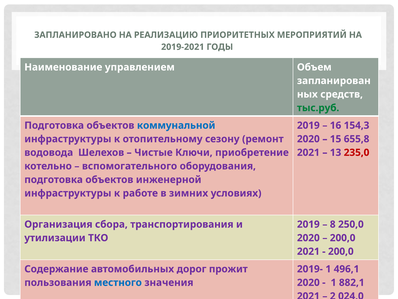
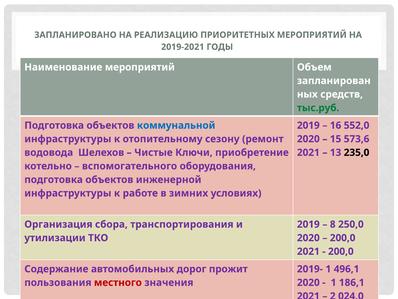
Наименование управлением: управлением -> мероприятий (140, 67)
154,3: 154,3 -> 552,0 (357, 125)
655,8: 655,8 -> 573,6 (357, 139)
235,0 colour: red -> black (357, 152)
местного colour: blue -> red (118, 282)
882,1: 882,1 -> 186,1 (352, 282)
